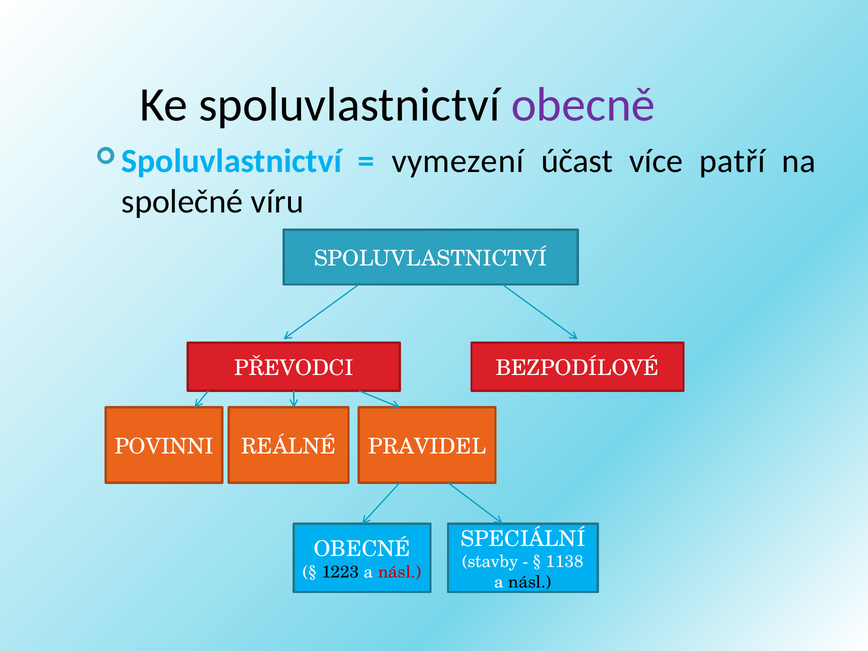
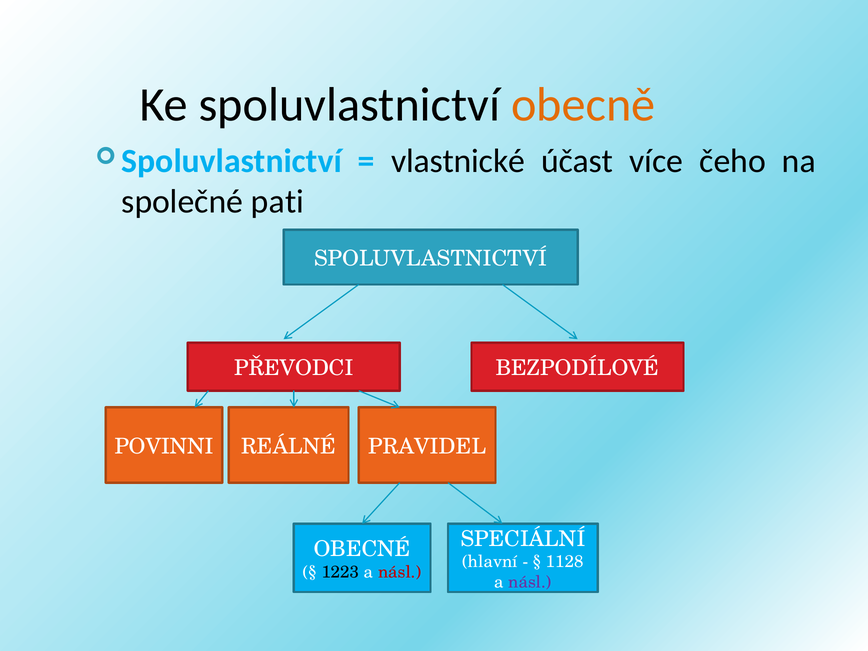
obecně colour: purple -> orange (583, 105)
vymezení: vymezení -> vlastnické (458, 161)
patří: patří -> čeho (733, 161)
víru: víru -> pati (278, 202)
stavby: stavby -> hlavní (490, 562)
1138: 1138 -> 1128 (565, 562)
násl colour: black -> purple (530, 582)
